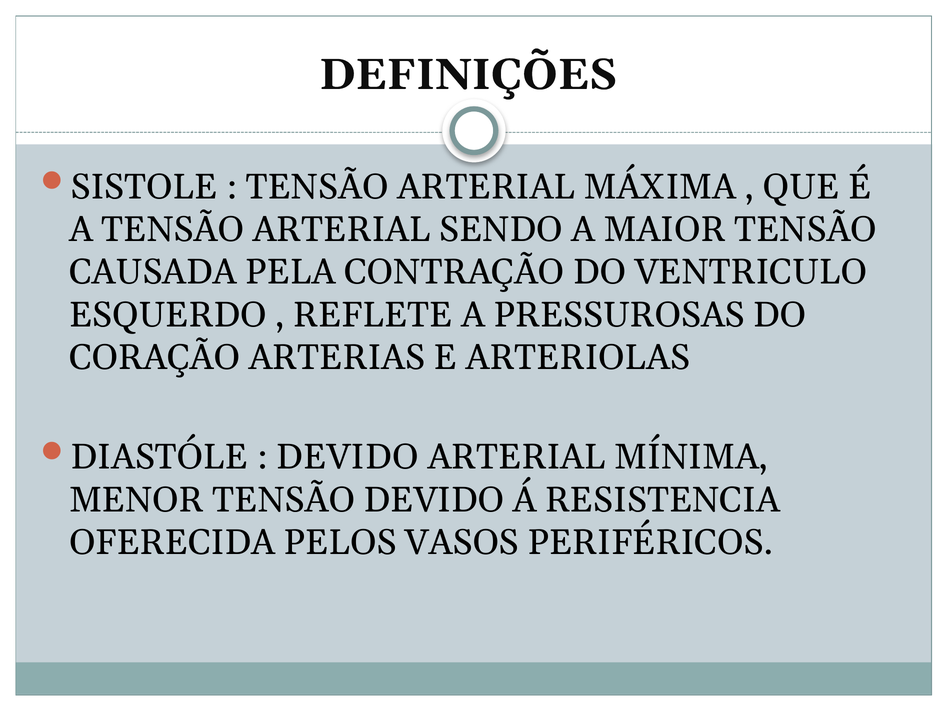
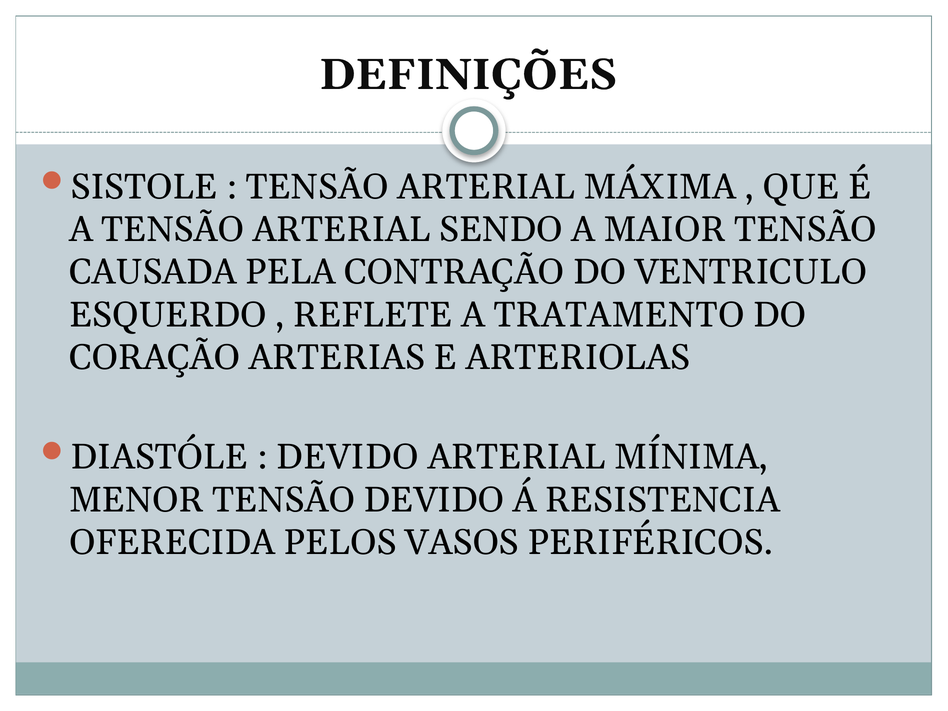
PRESSUROSAS: PRESSUROSAS -> TRATAMENTO (619, 315)
